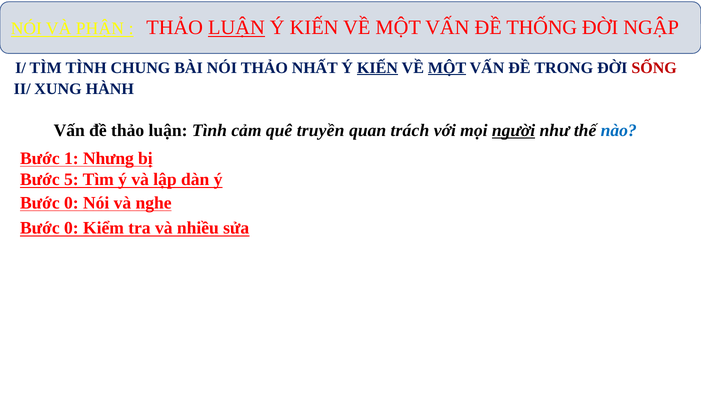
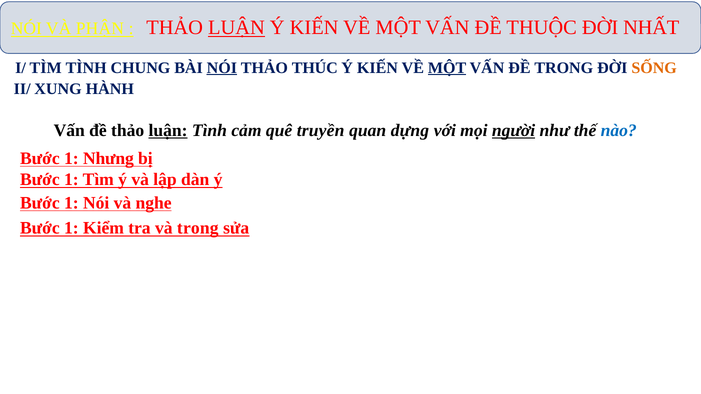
THỐNG: THỐNG -> THUỘC (542, 28)
NGẬP: NGẬP -> NHẤT (651, 28)
NÓI underline: none -> present (222, 68)
NHẤT: NHẤT -> THÚC (315, 68)
KIẾN underline: present -> none (377, 68)
SỐNG colour: red -> orange (654, 68)
luận underline: none -> present (168, 130)
trách: trách -> dựng (410, 130)
5: 5 -> 1 (71, 180)
0: 0 -> 1 (71, 203)
0: 0 -> 1 (71, 228)
và nhiều: nhiều -> trong (198, 228)
